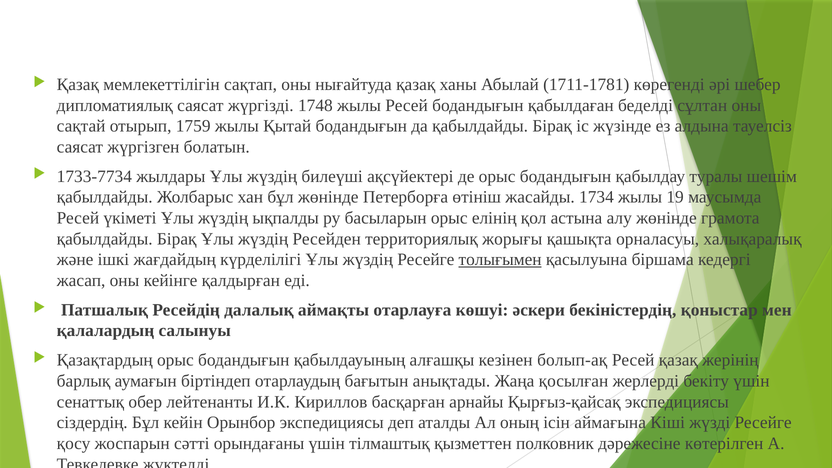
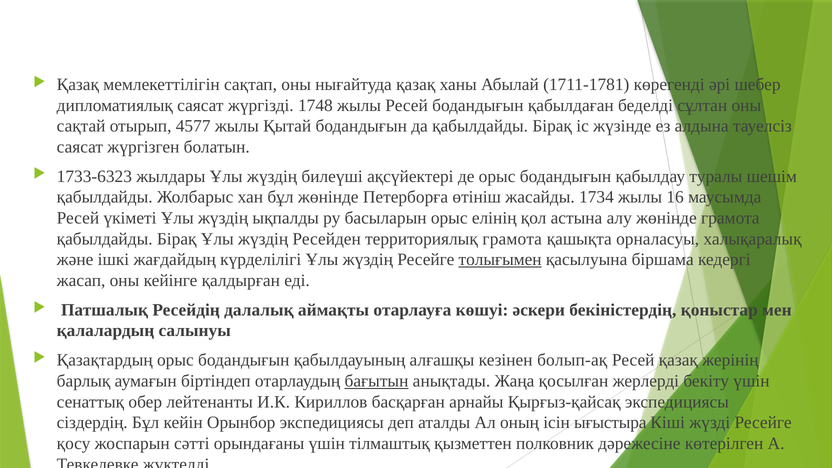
1759: 1759 -> 4577 (193, 126)
1733-7734: 1733-7734 -> 1733-6323 (94, 176)
19: 19 -> 16 (675, 197)
территориялық жорығы: жорығы -> грамота (512, 239)
бағытын underline: none -> present (377, 381)
аймағына: аймағына -> ығыстыра (610, 423)
